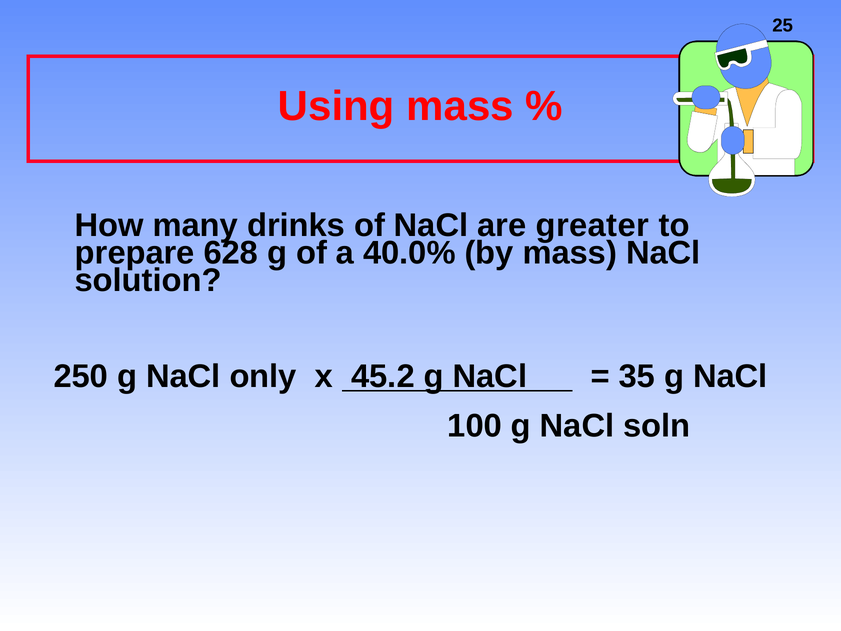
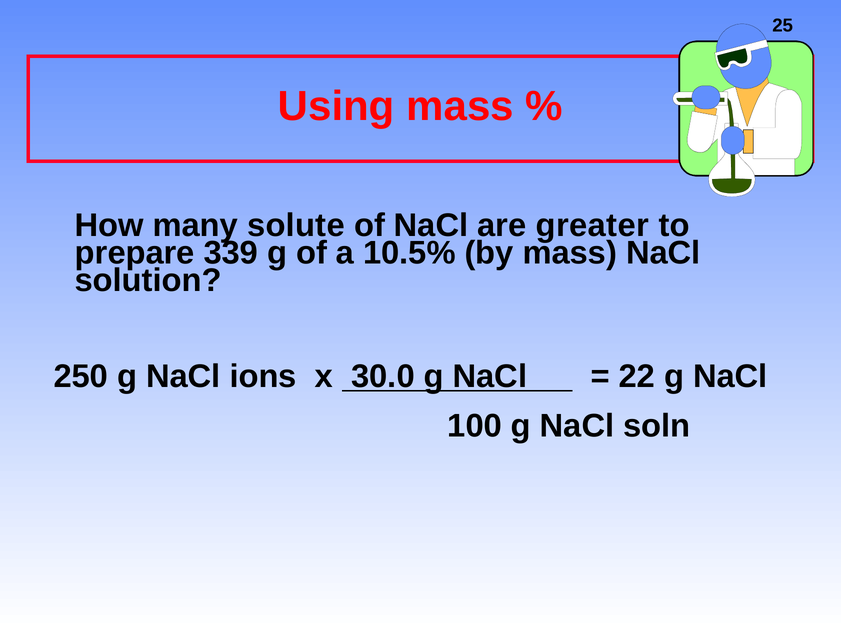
drinks: drinks -> solute (296, 226)
628: 628 -> 339 (231, 253)
40.0%: 40.0% -> 10.5% (409, 253)
only: only -> ions (263, 376)
45.2: 45.2 -> 30.0 (383, 376)
35: 35 -> 22 (637, 376)
